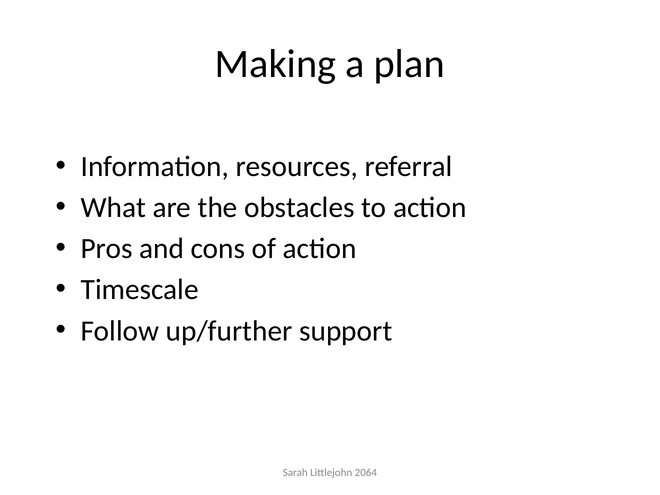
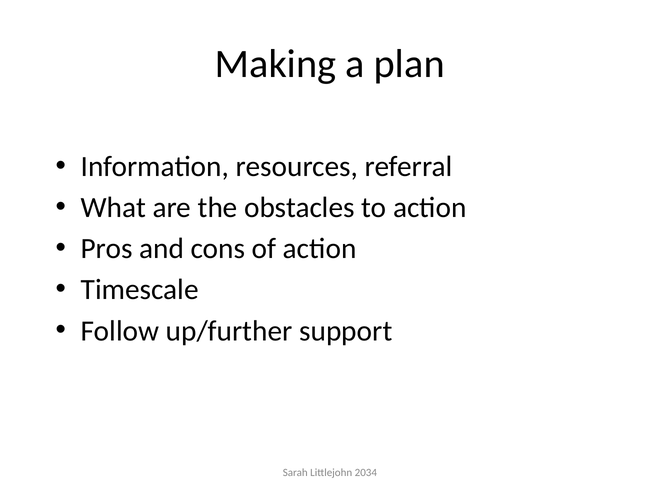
2064: 2064 -> 2034 (366, 473)
